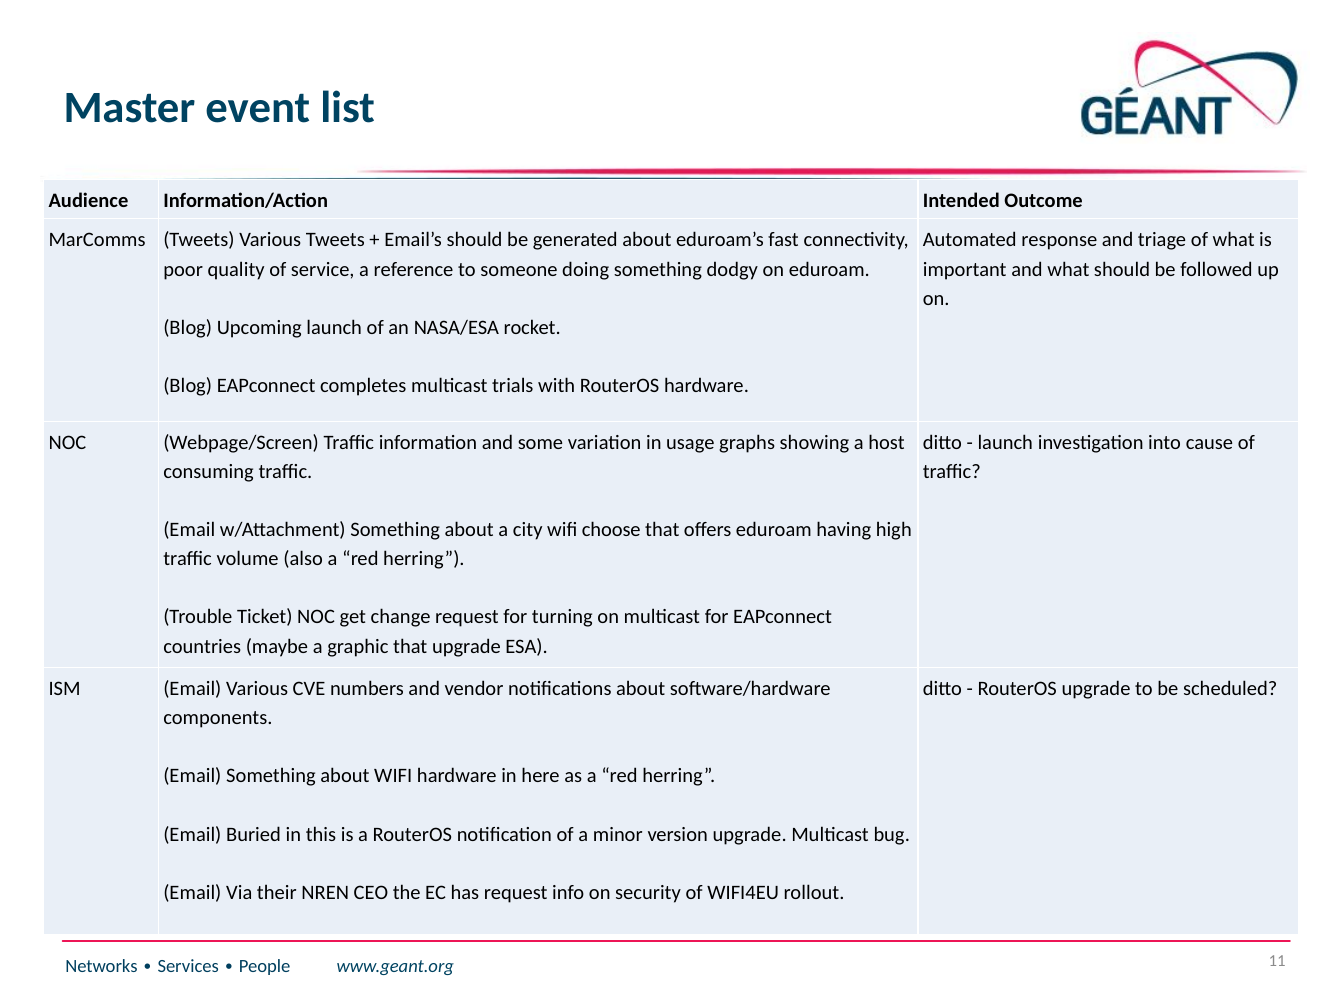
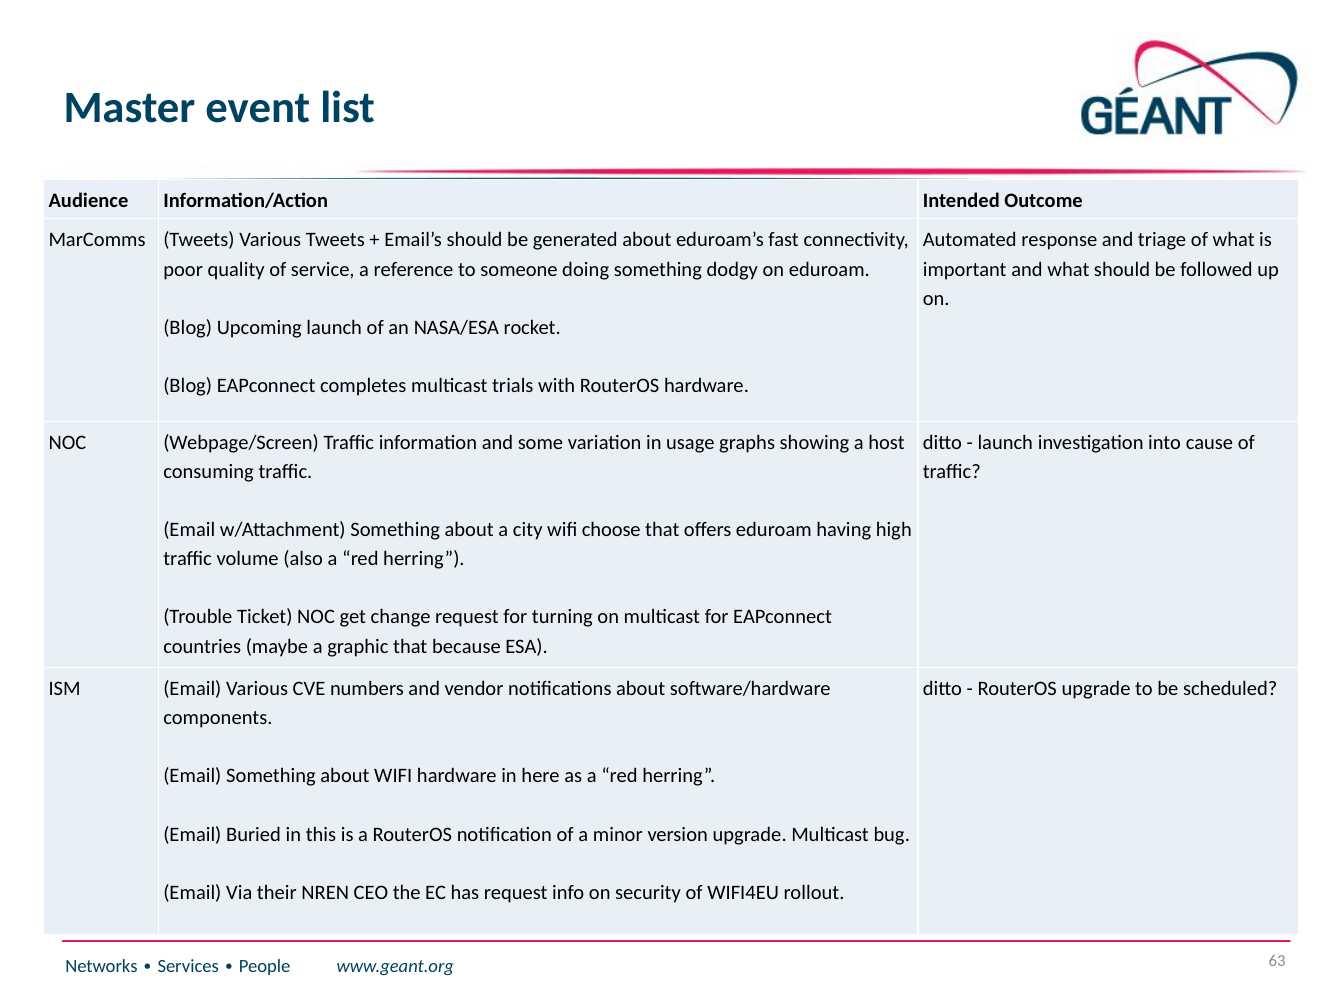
that upgrade: upgrade -> because (466, 647)
11: 11 -> 63 (1277, 961)
